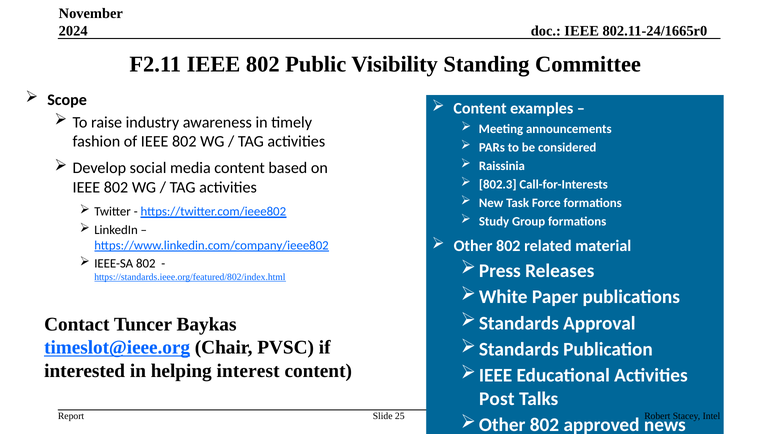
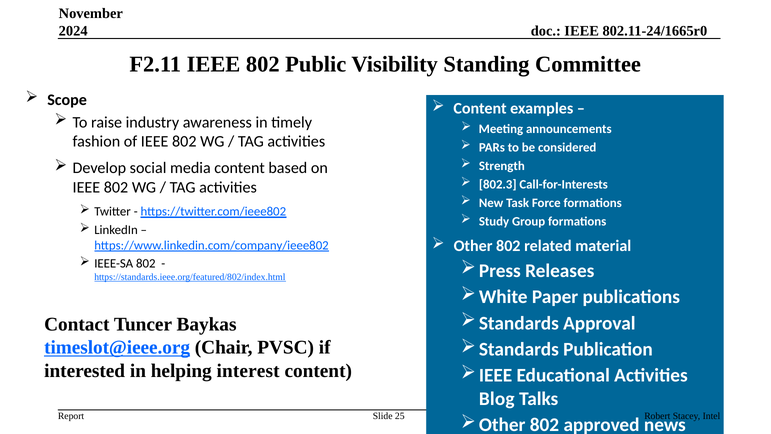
Raissinia: Raissinia -> Strength (502, 166)
Post: Post -> Blog (497, 398)
